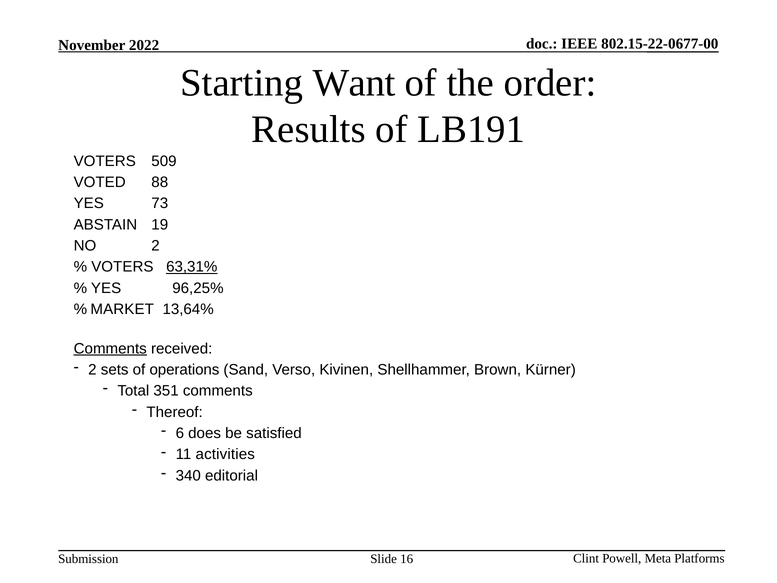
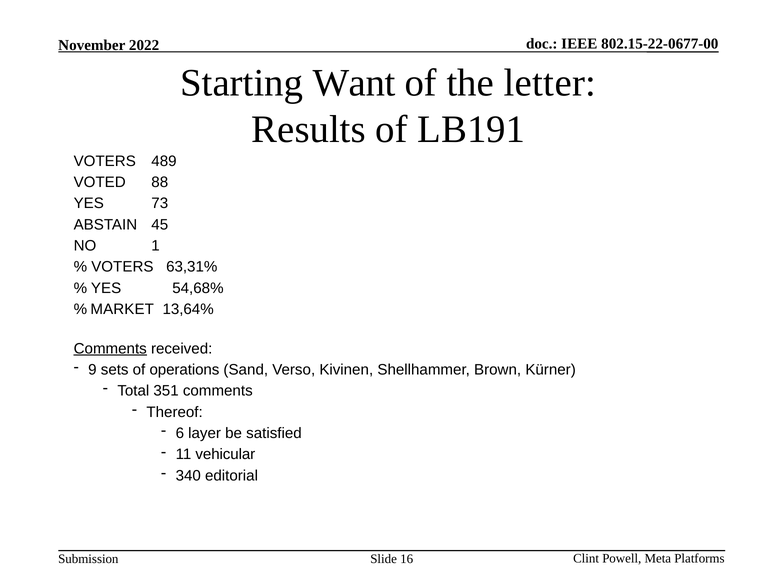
order: order -> letter (550, 83)
509: 509 -> 489 (164, 161)
19: 19 -> 45 (160, 224)
NO 2: 2 -> 1 (156, 246)
63,31% underline: present -> none (192, 267)
96,25%: 96,25% -> 54,68% (198, 288)
2: 2 -> 9 (92, 370)
does: does -> layer (205, 433)
activities: activities -> vehicular (225, 454)
